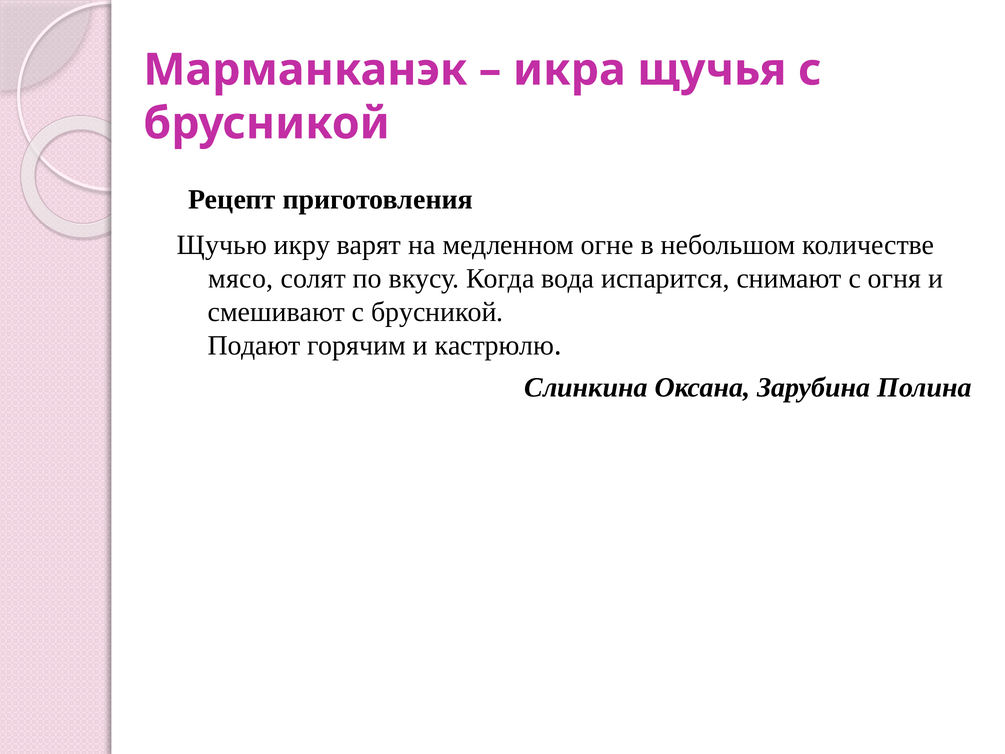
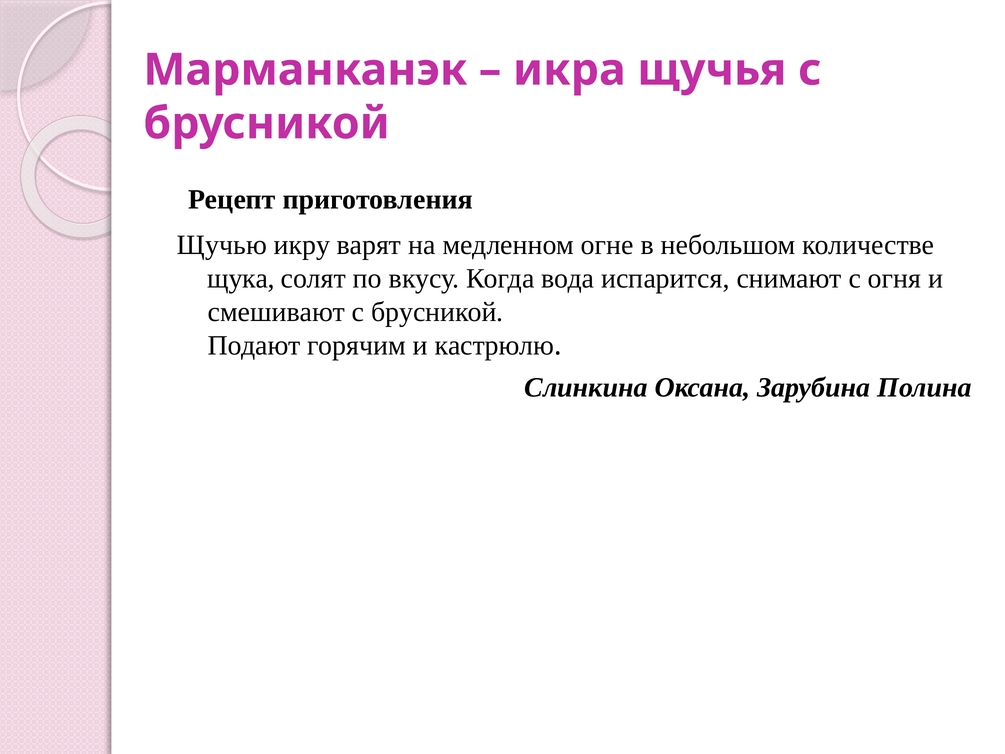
мясо: мясо -> щука (241, 278)
